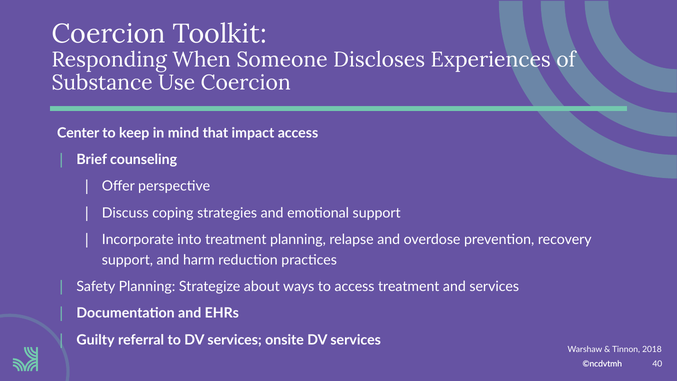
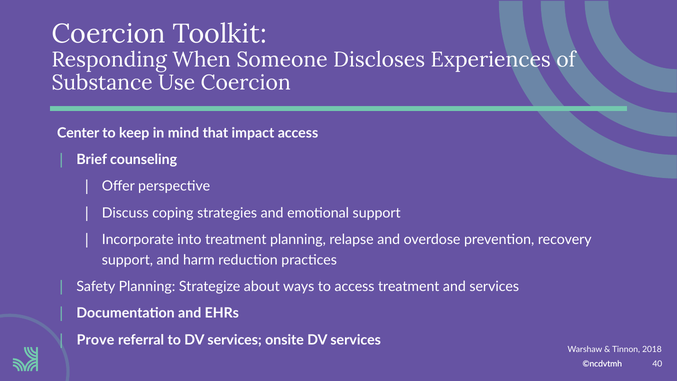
Guilty: Guilty -> Prove (95, 340)
